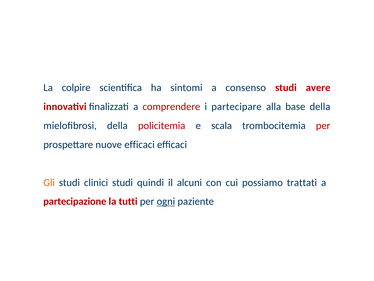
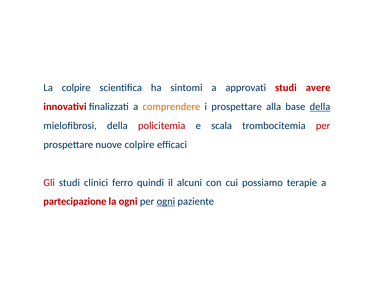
consenso: consenso -> approvati (246, 88)
comprendere colour: red -> orange (171, 107)
i partecipare: partecipare -> prospettare (237, 107)
della underline: none -> present (320, 107)
nuove efficaci: efficaci -> colpire (139, 144)
Gli colour: orange -> red (49, 182)
clinici studi: studi -> ferro (123, 182)
trattati: trattati -> terapie (302, 182)
la tutti: tutti -> ogni (128, 201)
